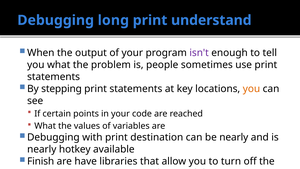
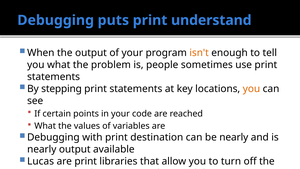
long: long -> puts (113, 20)
isn't colour: purple -> orange (199, 53)
nearly hotkey: hotkey -> output (75, 149)
Finish: Finish -> Lucas (41, 161)
are have: have -> print (86, 161)
